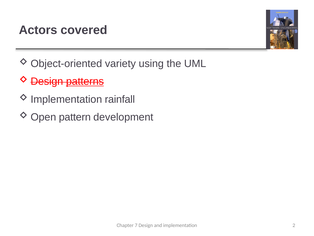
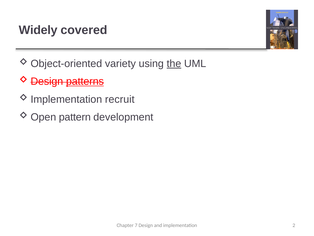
Actors: Actors -> Widely (38, 30)
the underline: none -> present (174, 64)
rainfall: rainfall -> recruit (120, 99)
